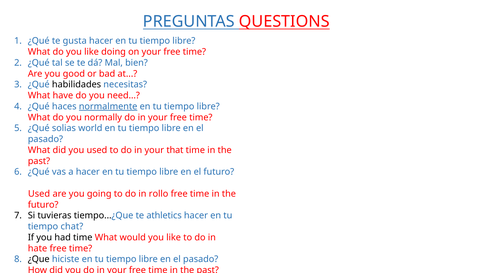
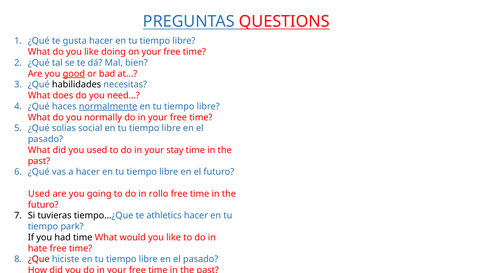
good underline: none -> present (74, 74)
have: have -> does (63, 95)
world: world -> social (90, 128)
that: that -> stay (175, 150)
chat: chat -> park (72, 226)
¿Que colour: black -> red (39, 259)
